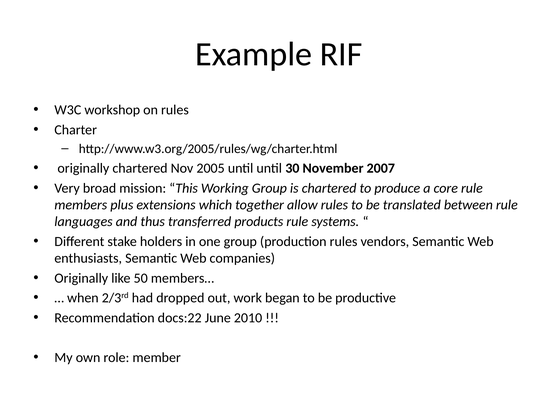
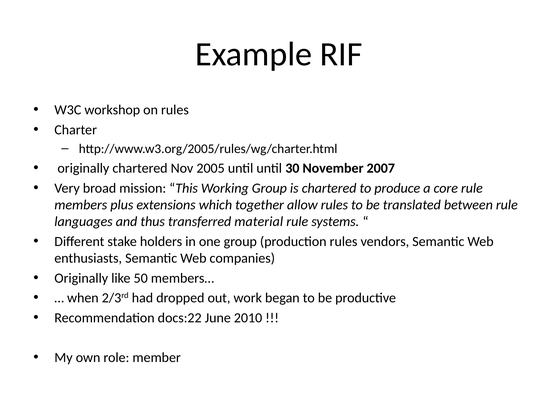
products: products -> material (259, 221)
